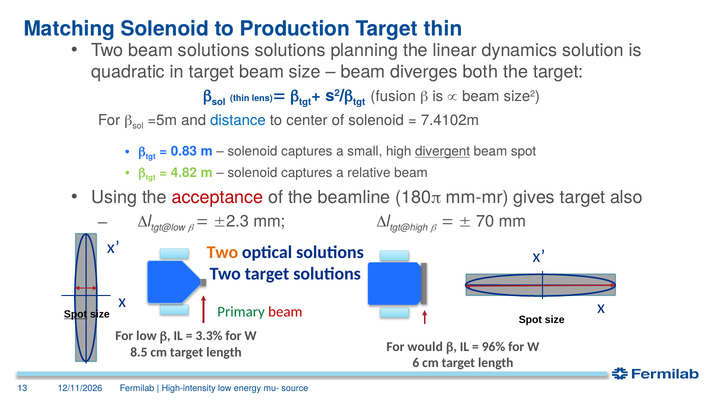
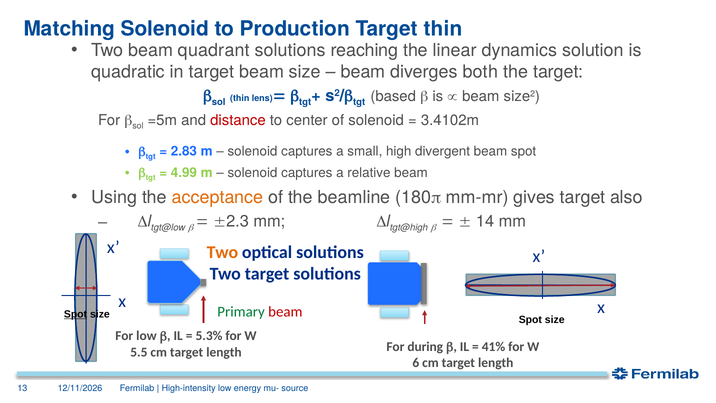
beam solutions: solutions -> quadrant (214, 50)
planning: planning -> reaching (364, 50)
fusion: fusion -> based (393, 96)
distance colour: blue -> red (238, 120)
7.4102m: 7.4102m -> 3.4102m (450, 120)
0.83: 0.83 -> 2.83 (184, 151)
divergent underline: present -> none (443, 151)
4.82: 4.82 -> 4.99 (184, 172)
acceptance colour: red -> orange (218, 197)
70: 70 -> 14 (485, 221)
3.3%: 3.3% -> 5.3% (209, 336)
8.5: 8.5 -> 5.5 (139, 352)
would: would -> during (425, 346)
96%: 96% -> 41% (494, 346)
